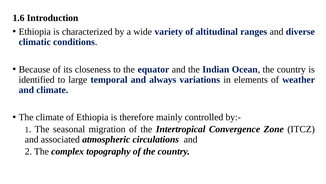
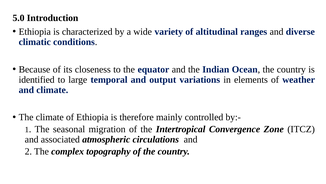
1.6: 1.6 -> 5.0 (19, 18)
always: always -> output (163, 79)
